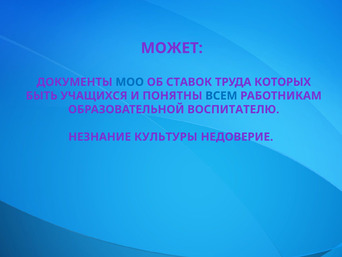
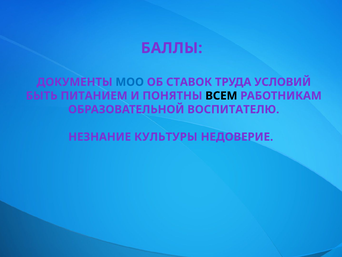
МОЖЕТ: МОЖЕТ -> БАЛЛЫ (172, 48)
КОТОРЫХ: КОТОРЫХ -> УСЛОВИЙ (283, 82)
УЧАЩИХСЯ: УЧАЩИХСЯ -> ПИТАНИЕМ (94, 96)
ВСЕМ colour: blue -> black (221, 96)
